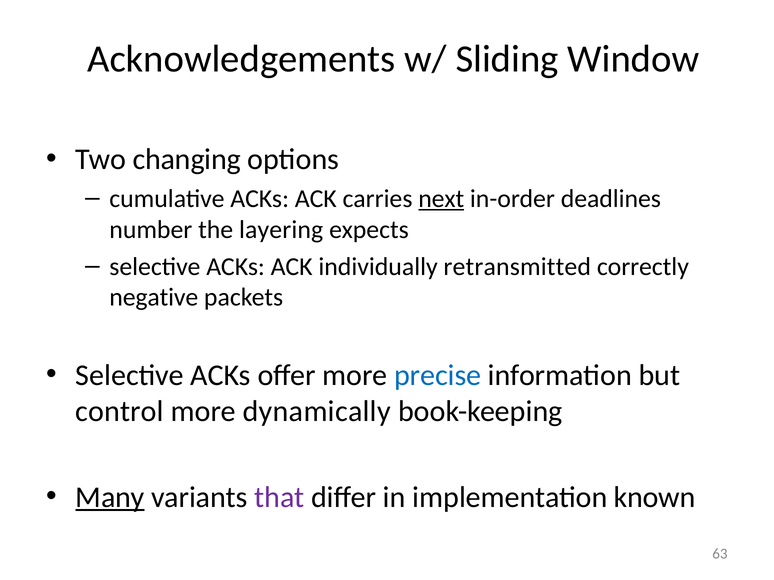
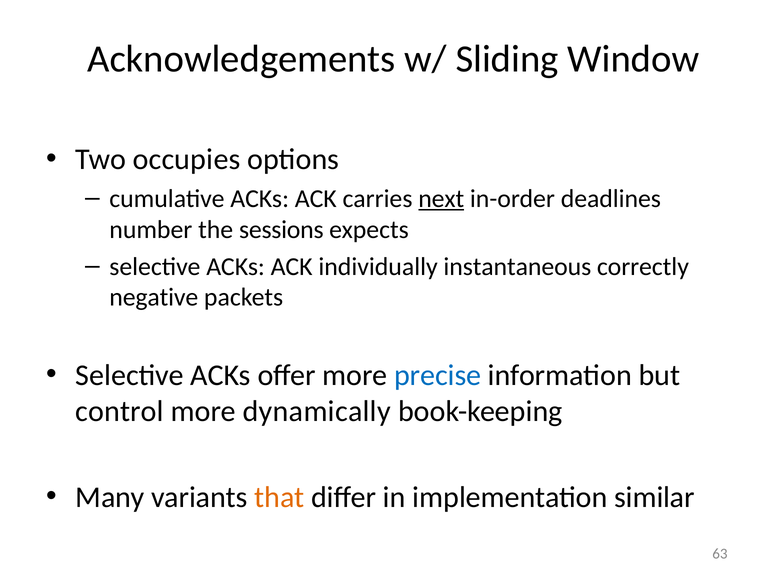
changing: changing -> occupies (187, 159)
layering: layering -> sessions (281, 230)
retransmitted: retransmitted -> instantaneous (517, 267)
Many underline: present -> none (110, 498)
that colour: purple -> orange (279, 498)
known: known -> similar (655, 498)
